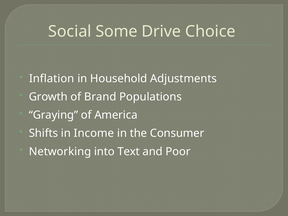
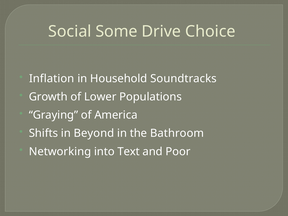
Adjustments: Adjustments -> Soundtracks (183, 79)
Brand: Brand -> Lower (100, 97)
Income: Income -> Beyond (94, 133)
Consumer: Consumer -> Bathroom (177, 133)
